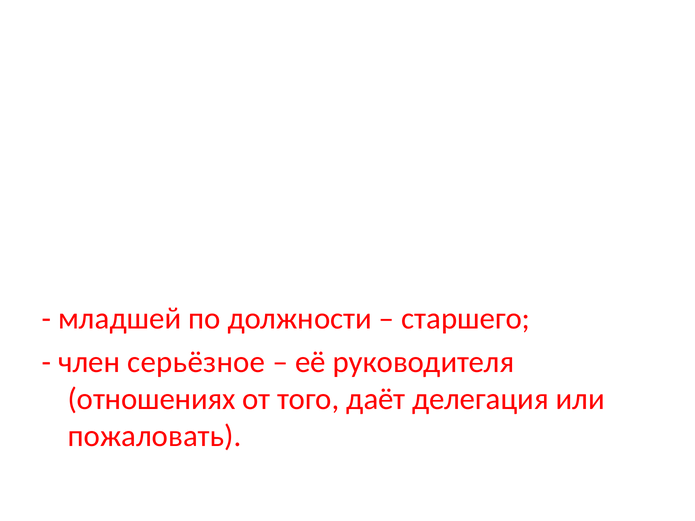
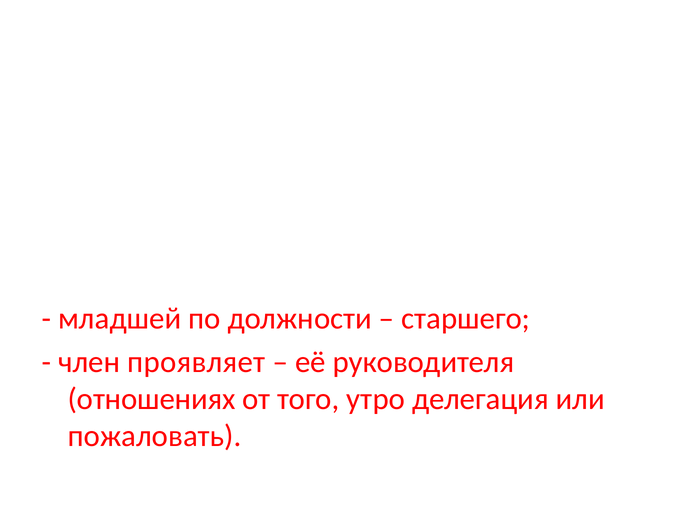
серьёзное: серьёзное -> проявляет (196, 362)
даёт: даёт -> утро (376, 399)
